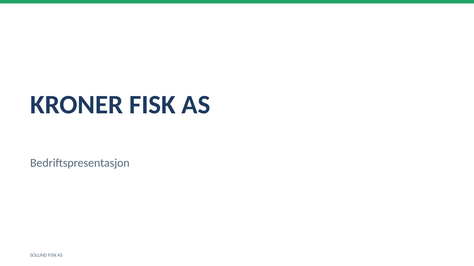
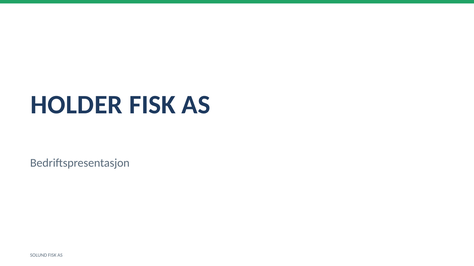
KRONER: KRONER -> HOLDER (77, 105)
